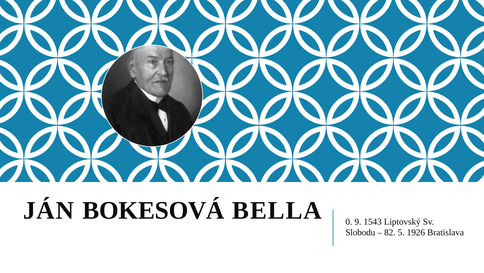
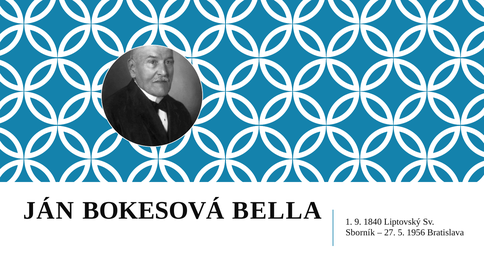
0: 0 -> 1 (349, 221)
1543: 1543 -> 1840 (373, 221)
Slobodu: Slobodu -> Sborník (360, 232)
82: 82 -> 27 (390, 232)
1926: 1926 -> 1956 (416, 232)
